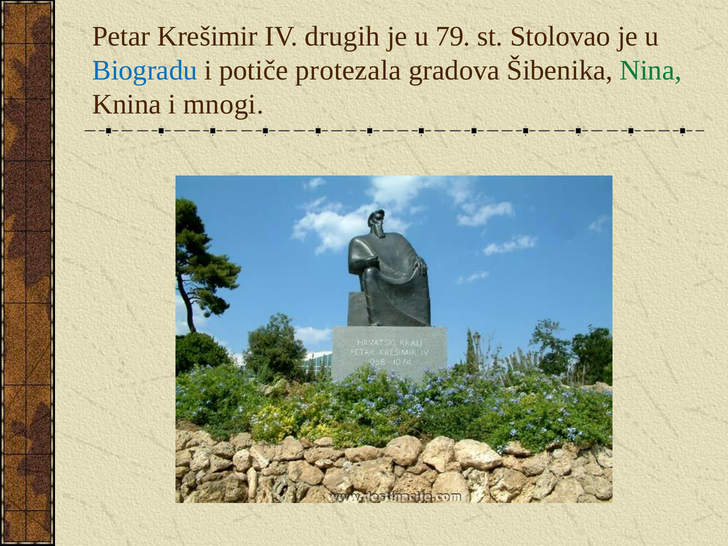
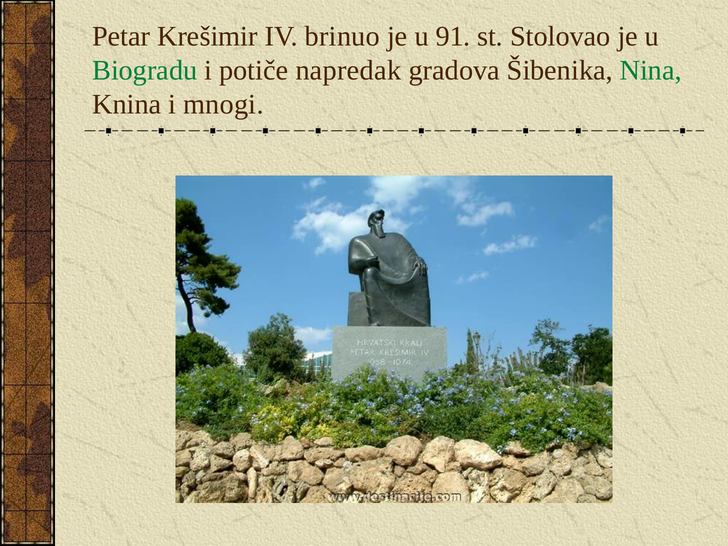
drugih: drugih -> brinuo (342, 37)
79: 79 -> 91 (453, 37)
Biogradu colour: blue -> green (145, 71)
protezala: protezala -> napredak (348, 71)
